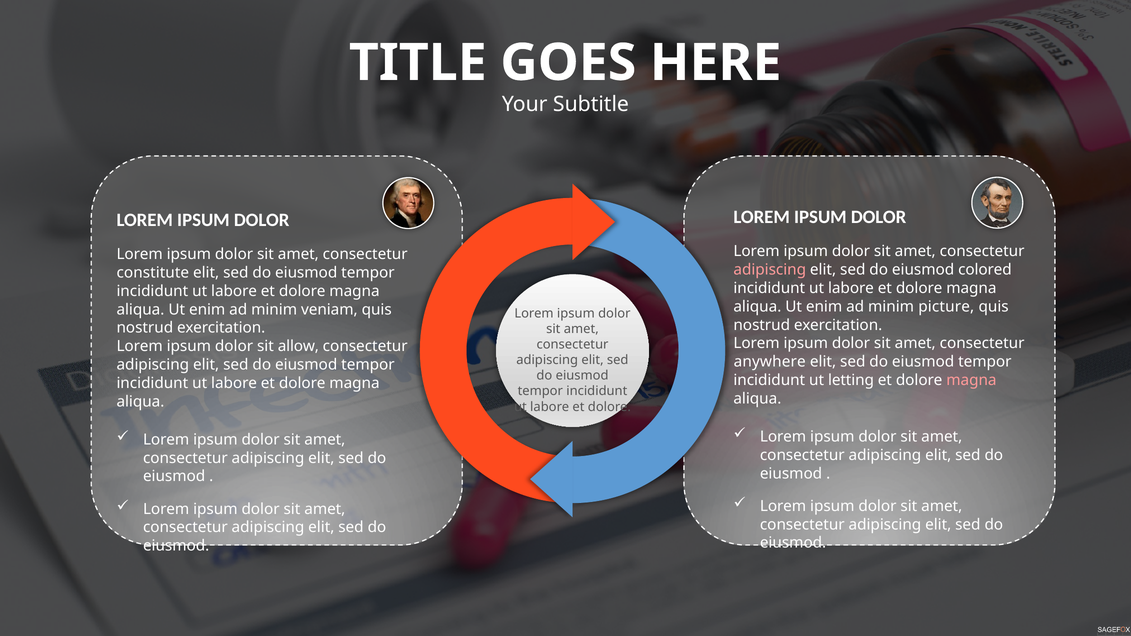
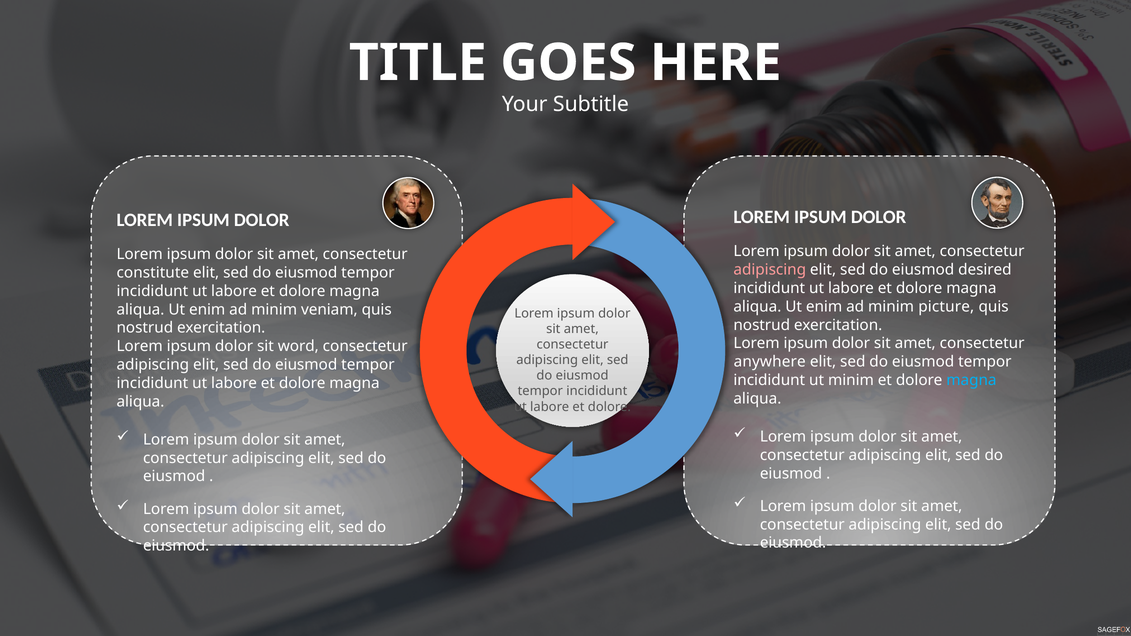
colored: colored -> desired (985, 270)
allow: allow -> word (298, 346)
ut letting: letting -> minim (851, 380)
magna colour: pink -> light blue (971, 380)
